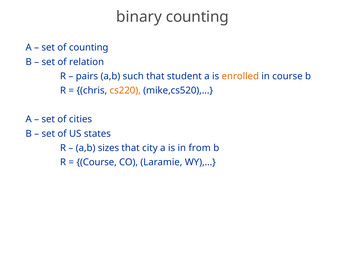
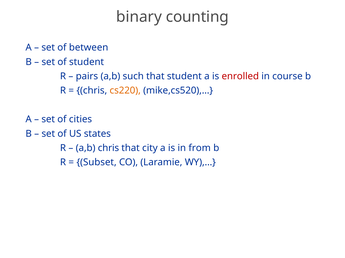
of counting: counting -> between (89, 48)
of relation: relation -> student (87, 62)
enrolled colour: orange -> red (240, 76)
a,b sizes: sizes -> chris (108, 148)
Course: Course -> Subset (97, 163)
